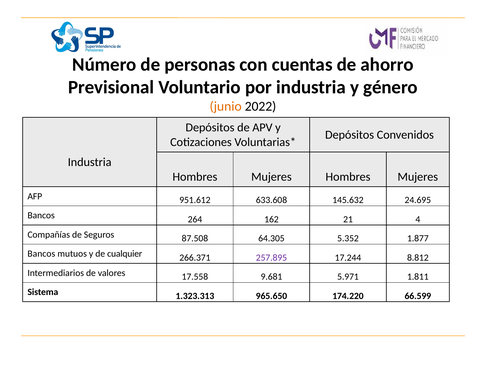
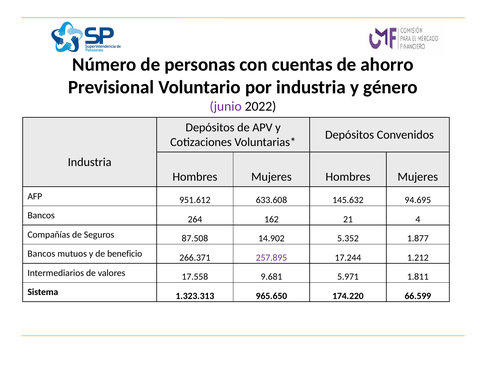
junio colour: orange -> purple (226, 106)
24.695: 24.695 -> 94.695 (418, 200)
64.305: 64.305 -> 14.902 (271, 238)
cualquier: cualquier -> beneficio (125, 254)
8.812: 8.812 -> 1.212 (418, 257)
